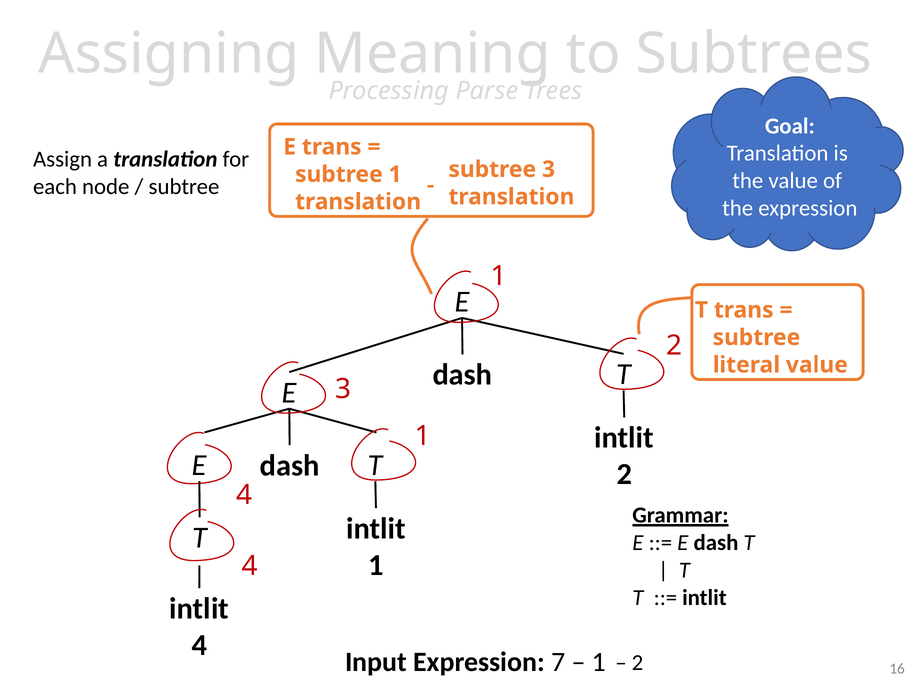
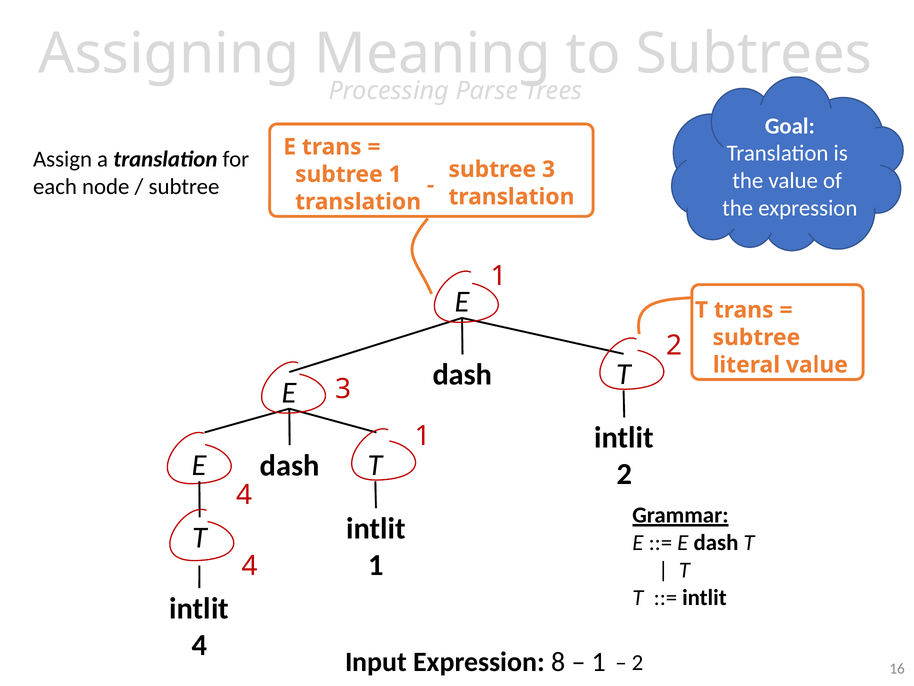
7: 7 -> 8 (558, 662)
